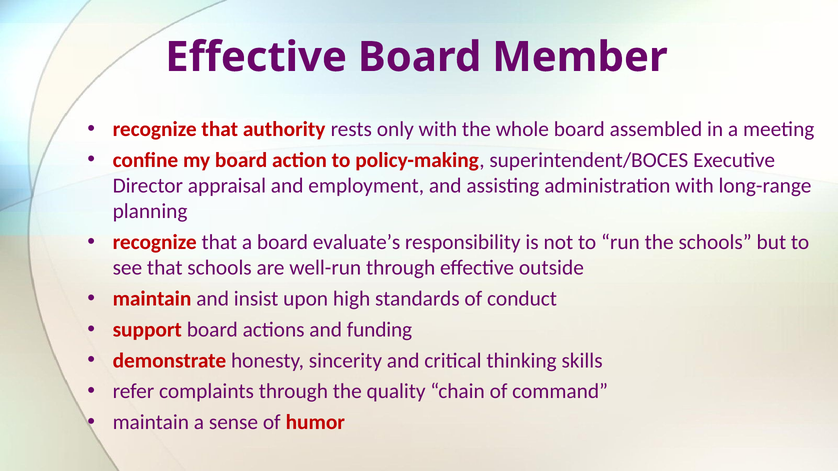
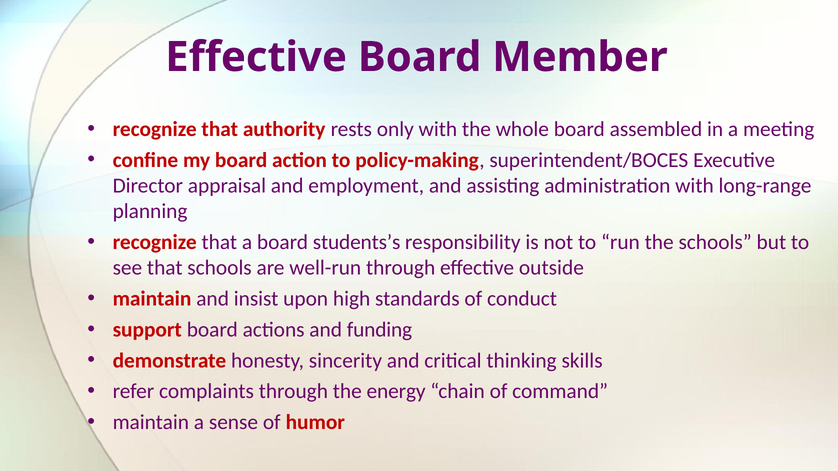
evaluate’s: evaluate’s -> students’s (357, 242)
quality: quality -> energy (396, 392)
